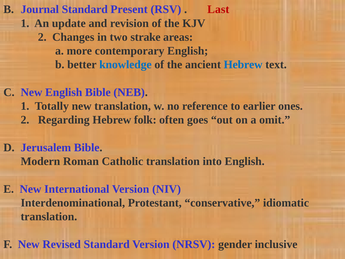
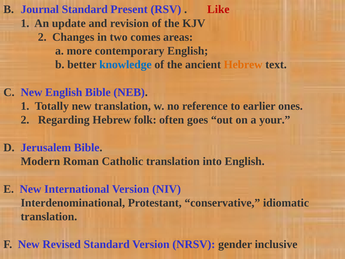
Last: Last -> Like (218, 9)
strake: strake -> comes (145, 37)
Hebrew colour: blue -> orange (243, 65)
omit: omit -> your (275, 120)
